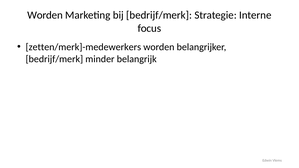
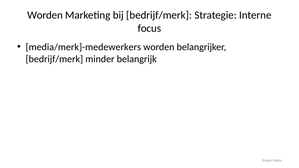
zetten/merk]-medewerkers: zetten/merk]-medewerkers -> media/merk]-medewerkers (83, 47)
